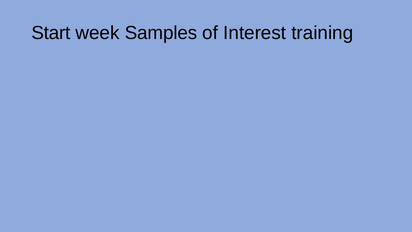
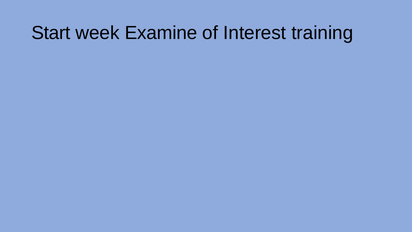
Samples: Samples -> Examine (161, 33)
